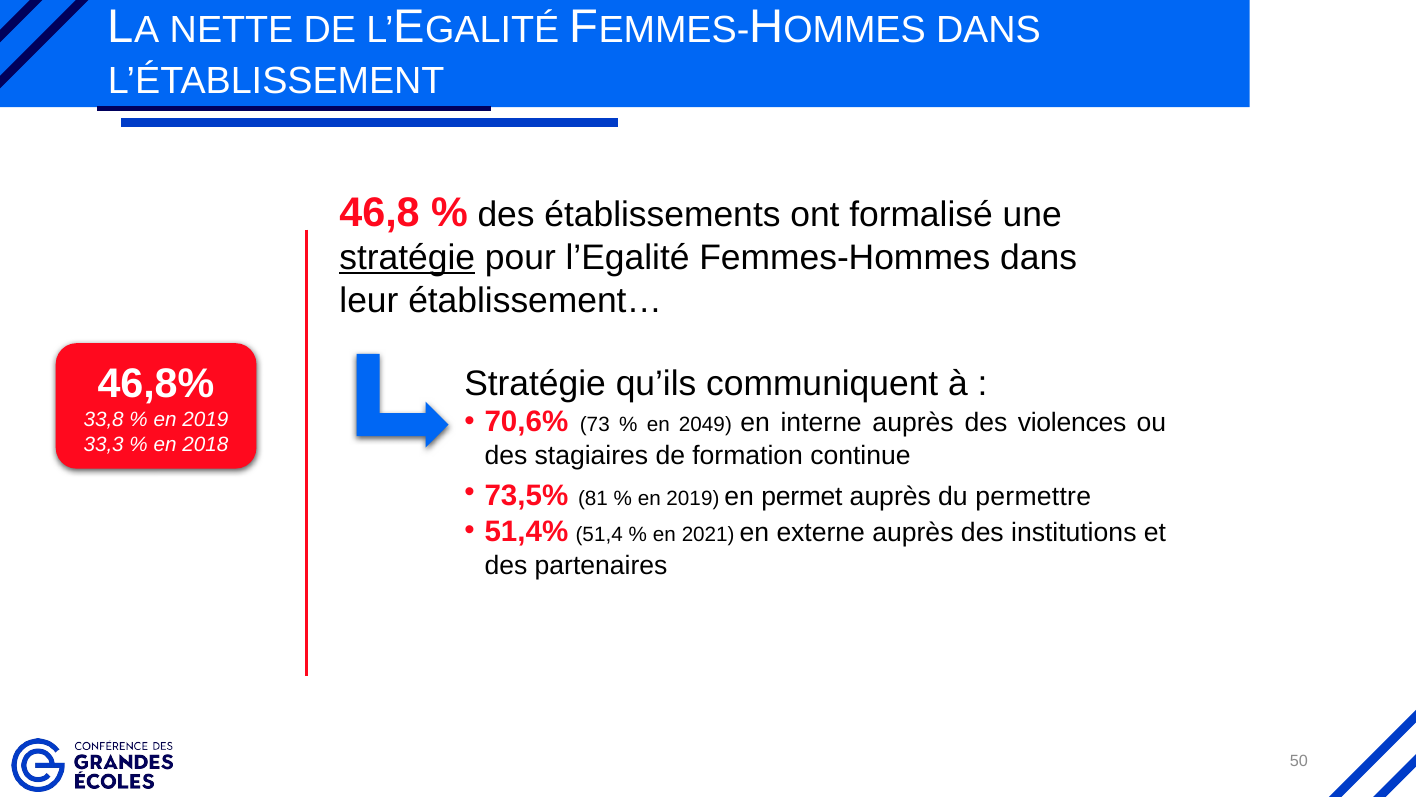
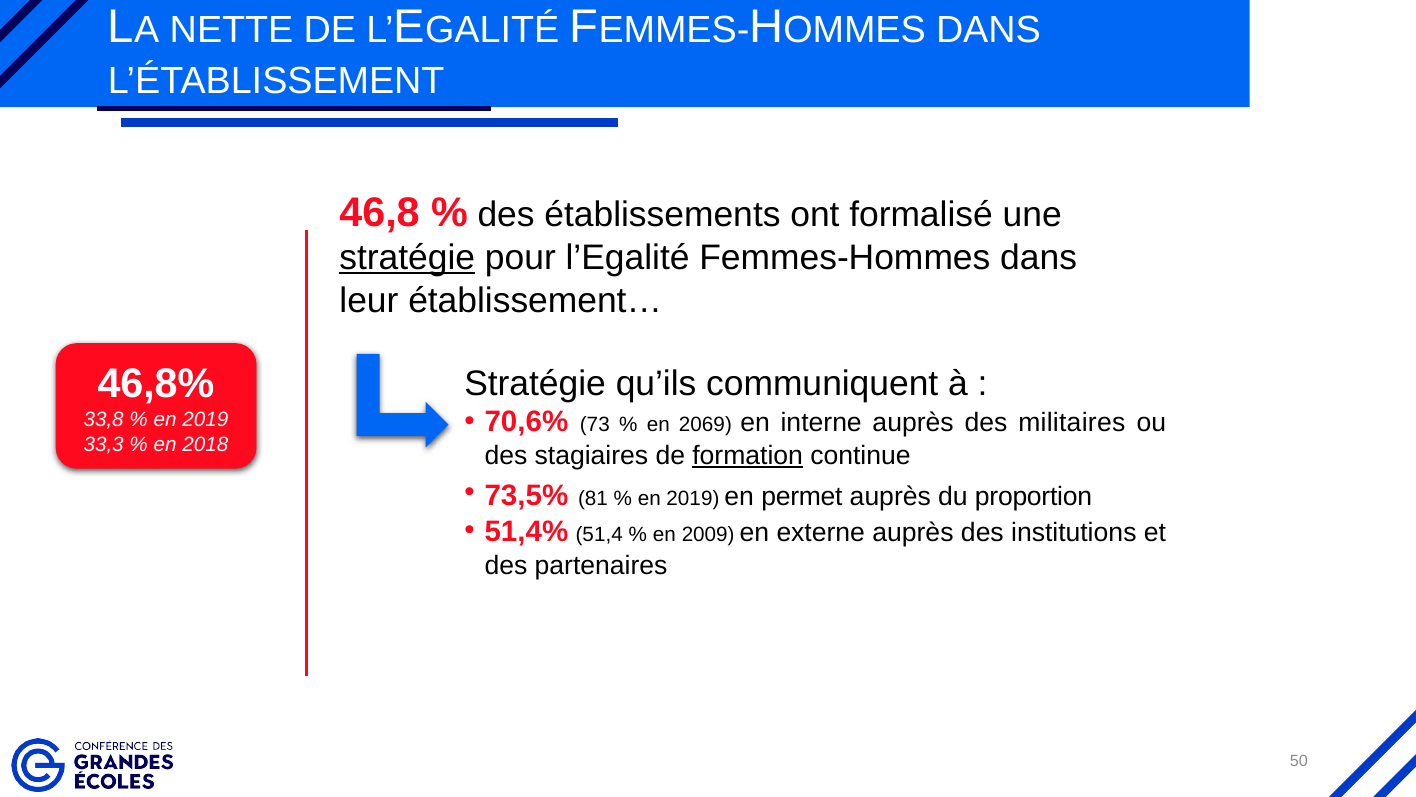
2049: 2049 -> 2069 (705, 425)
violences: violences -> militaires (1072, 423)
formation underline: none -> present (748, 455)
permettre: permettre -> proportion (1033, 496)
2021: 2021 -> 2009 (708, 534)
